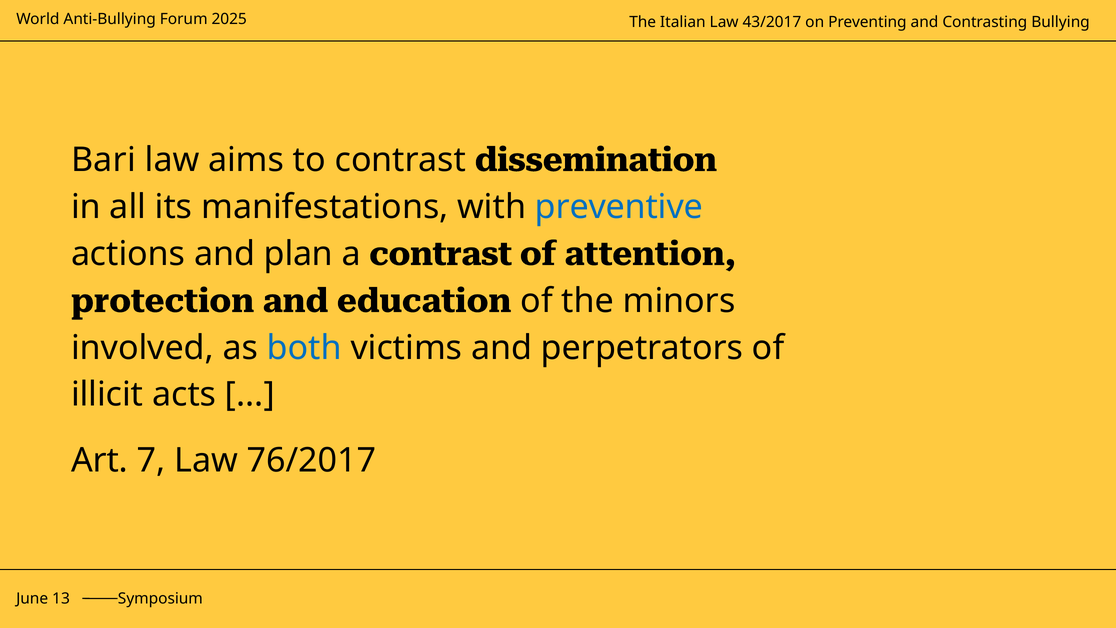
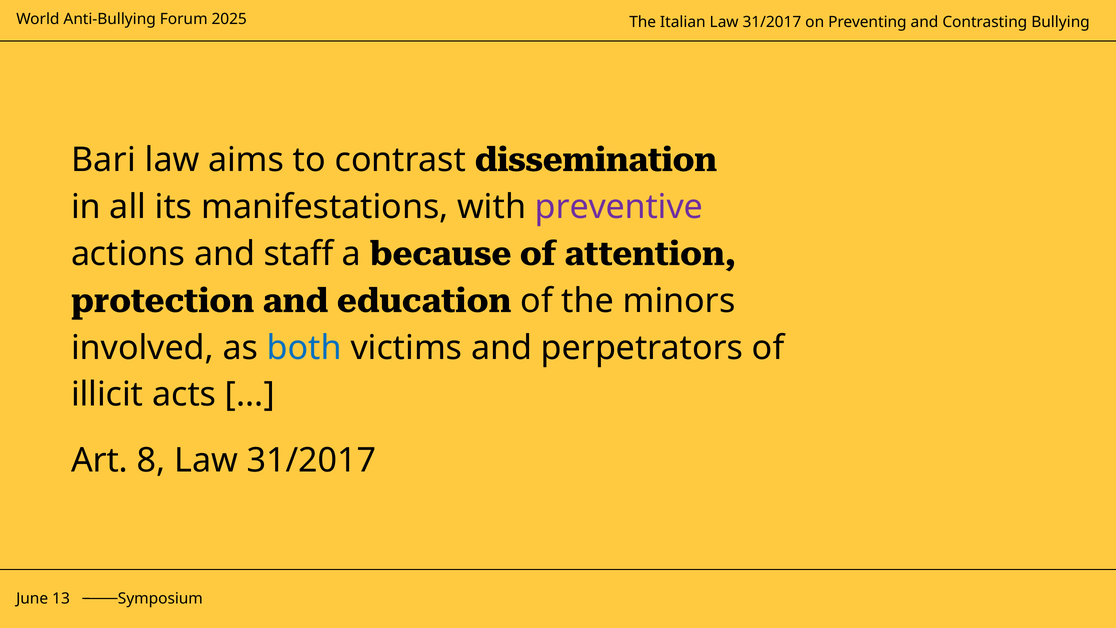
43/2017: 43/2017 -> 31/2017 (772, 22)
preventive colour: blue -> purple (619, 207)
plan: plan -> staff (299, 254)
a contrast: contrast -> because (441, 254)
7: 7 -> 8 (151, 460)
76/2017: 76/2017 -> 31/2017 (312, 460)
